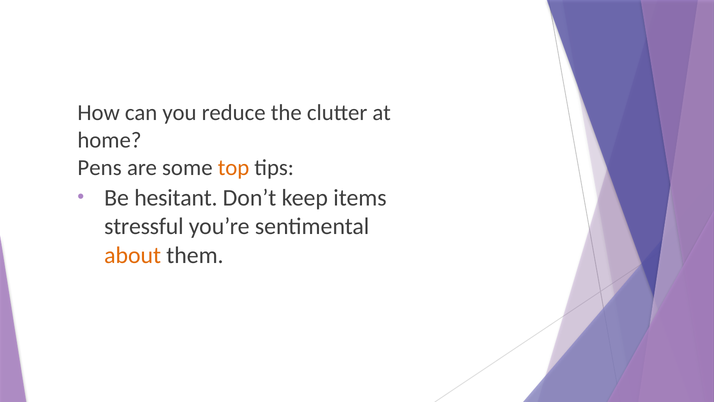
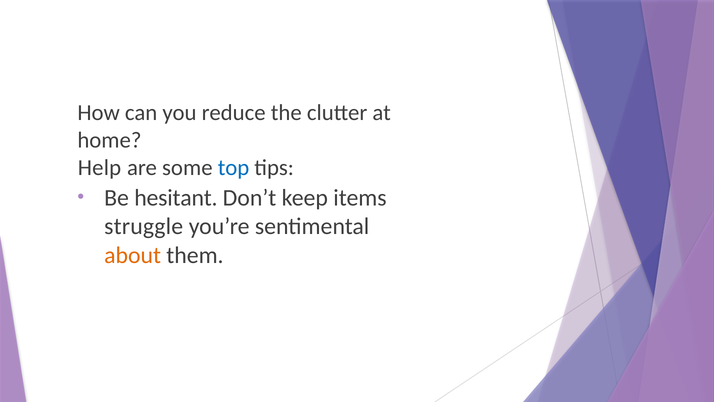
Pens: Pens -> Help (100, 168)
top colour: orange -> blue (234, 168)
stressful: stressful -> struggle (144, 226)
